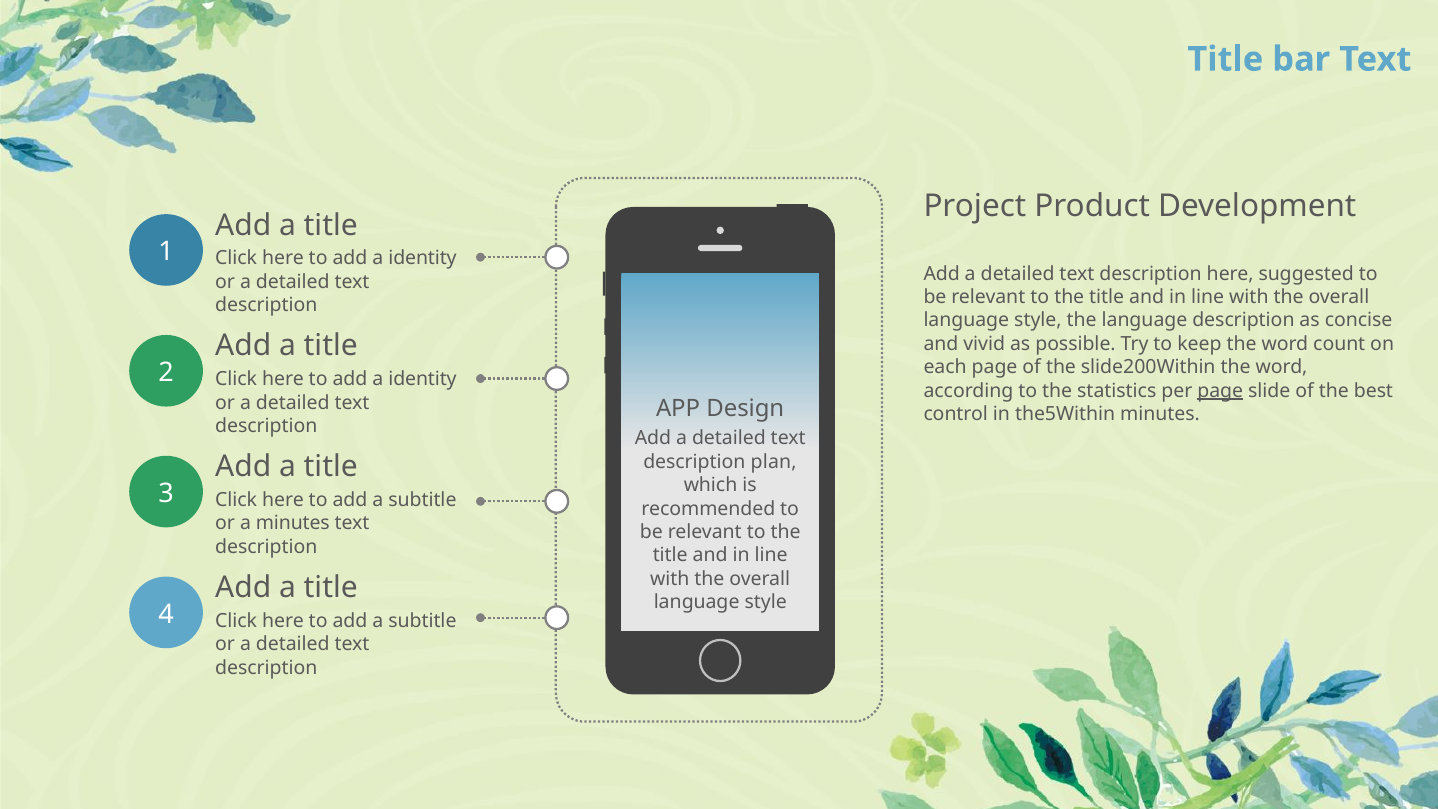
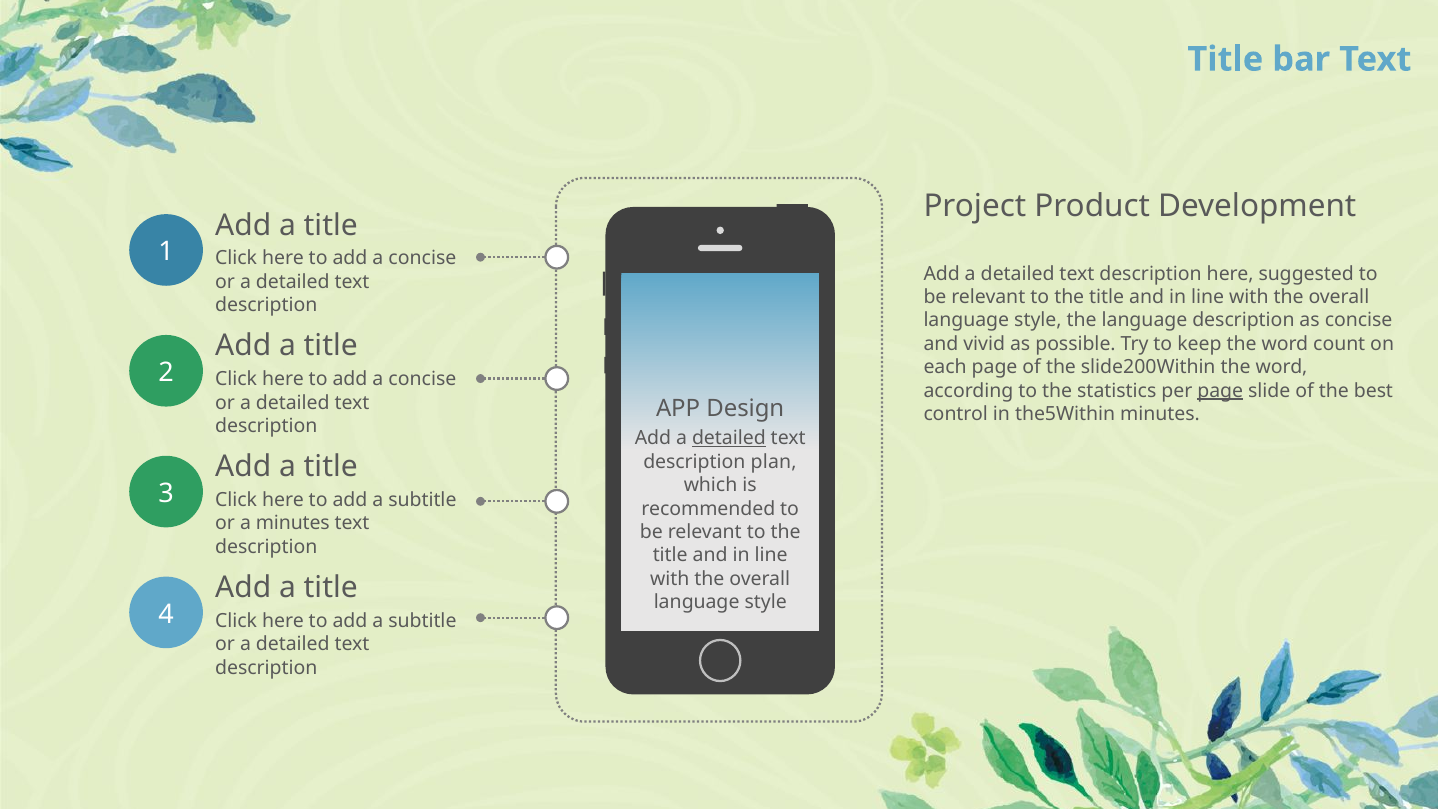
identity: identity -> concise (422, 258)
identity: identity -> concise (422, 379)
detailed underline: none -> present (729, 438)
